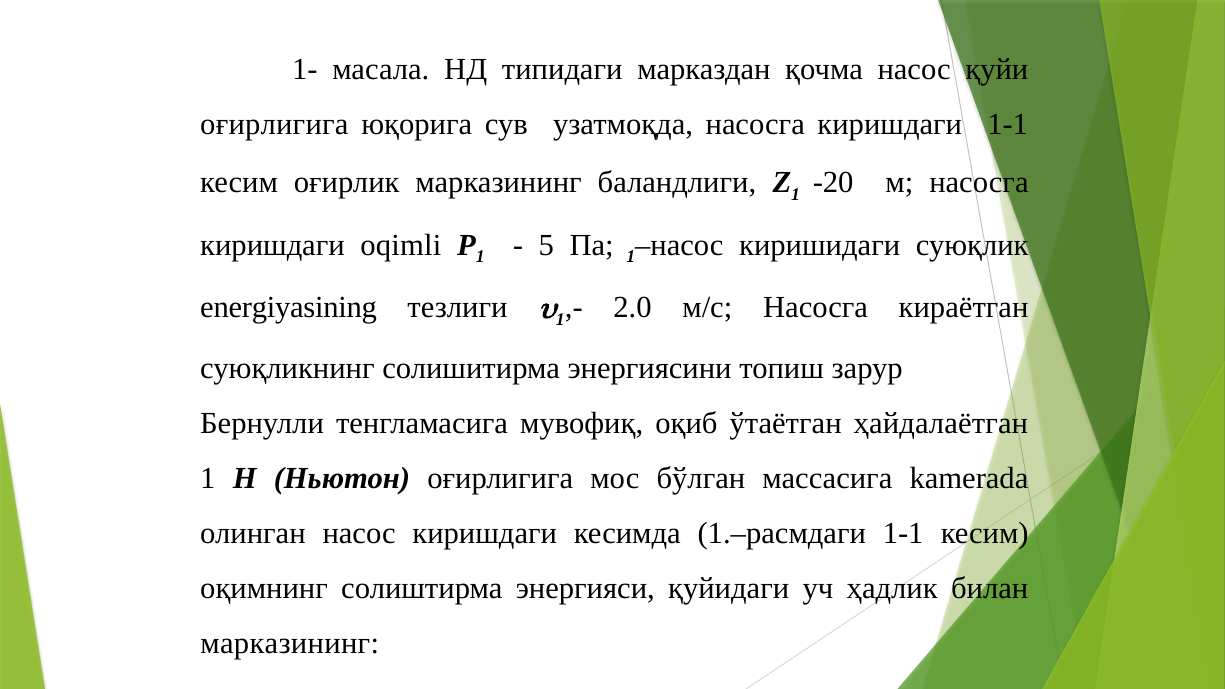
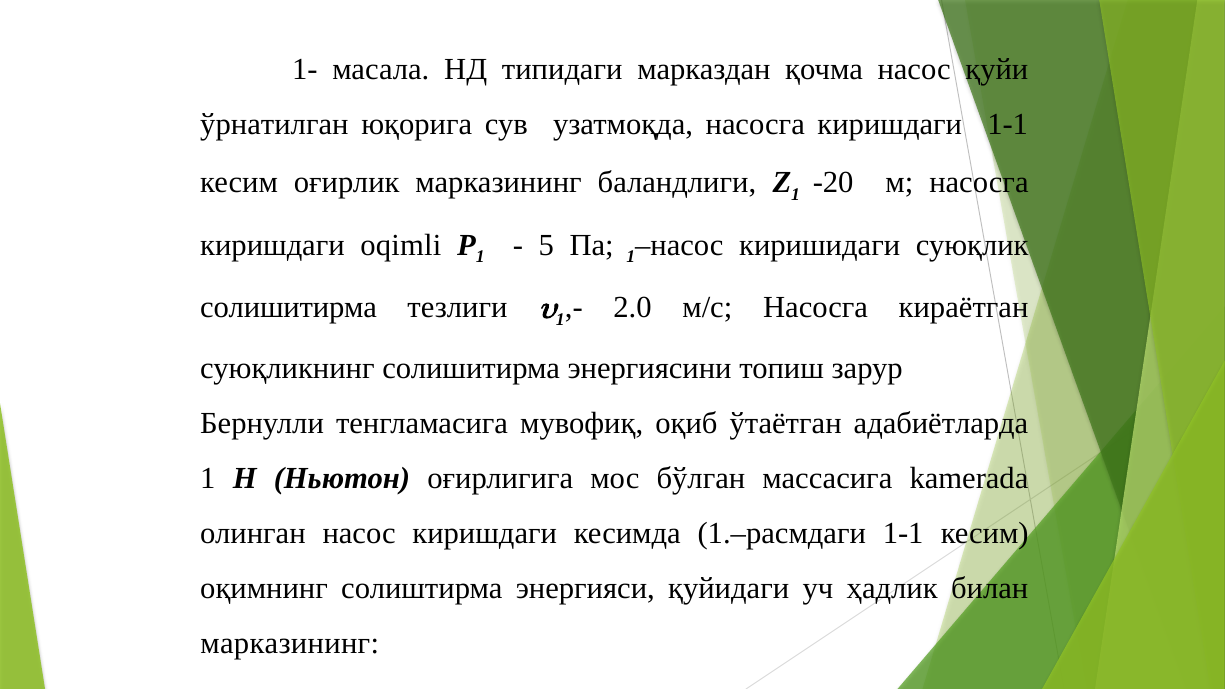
оғирлигига: оғирлигига -> ўрнатилган (274, 125)
energiyasining: energiyasining -> солишитирма (289, 308)
ҳайдалаётган: ҳайдалаётган -> адабиётларда (941, 423)
